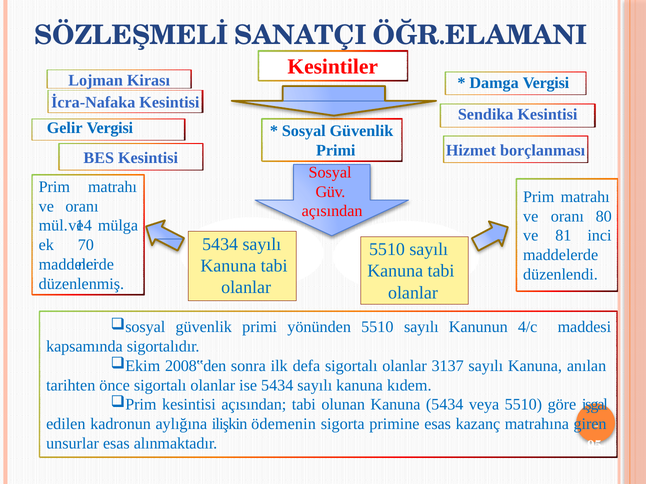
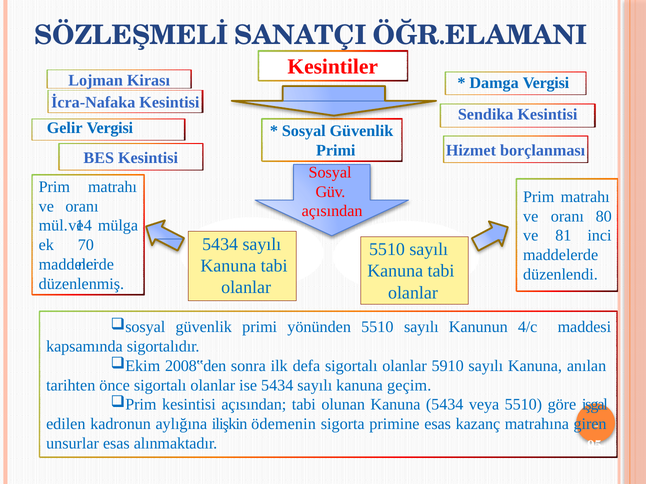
3137: 3137 -> 5910 (448, 366)
kıdem: kıdem -> geçim (409, 386)
